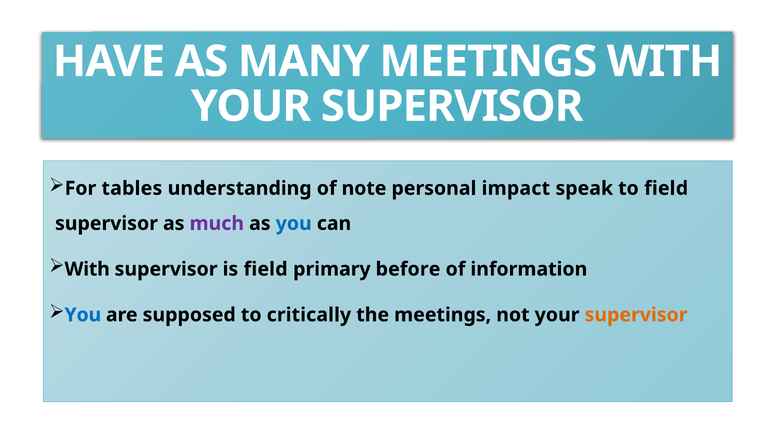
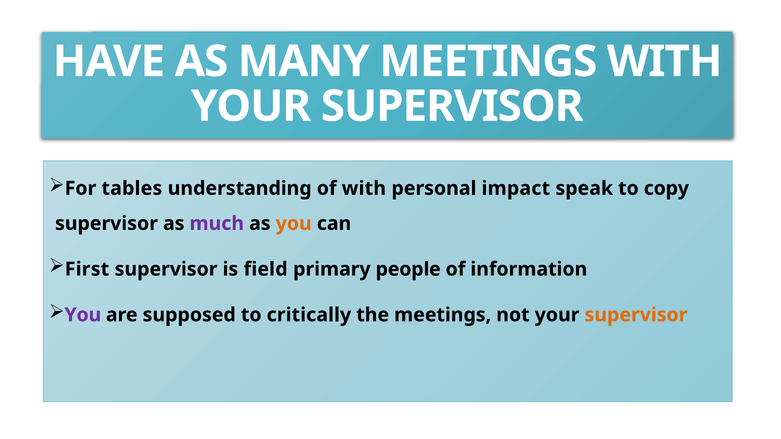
of note: note -> with (364, 188)
to field: field -> copy (666, 188)
you colour: blue -> orange (294, 224)
With: With -> First (87, 269)
before: before -> people (408, 269)
You colour: blue -> purple (83, 315)
